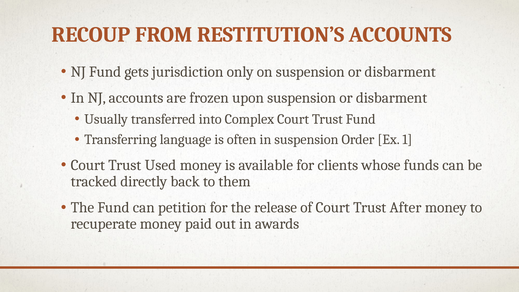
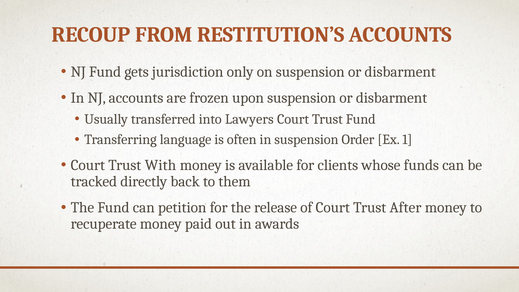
Complex: Complex -> Lawyers (249, 119)
Used: Used -> With (160, 165)
